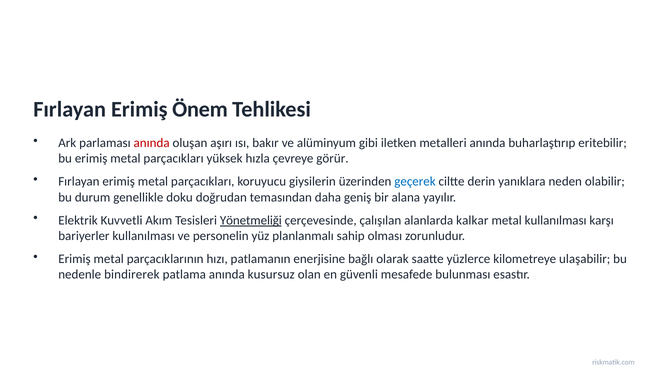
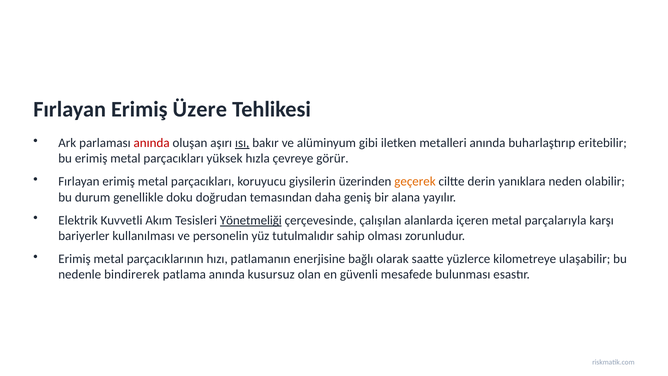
Önem: Önem -> Üzere (200, 109)
ısı underline: none -> present (242, 143)
geçerek colour: blue -> orange (415, 181)
kalkar: kalkar -> içeren (472, 220)
metal kullanılması: kullanılması -> parçalarıyla (556, 220)
planlanmalı: planlanmalı -> tutulmalıdır (303, 236)
